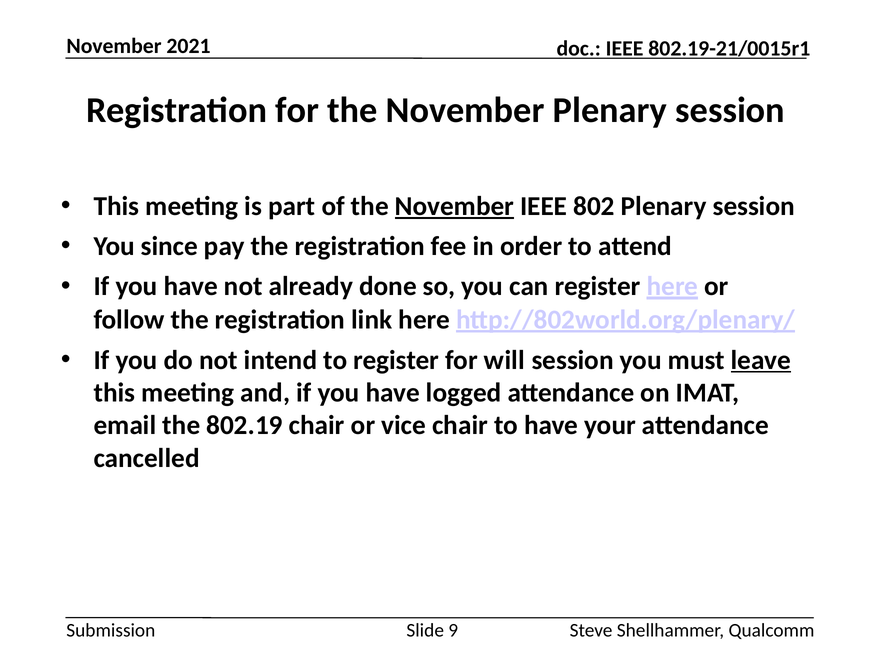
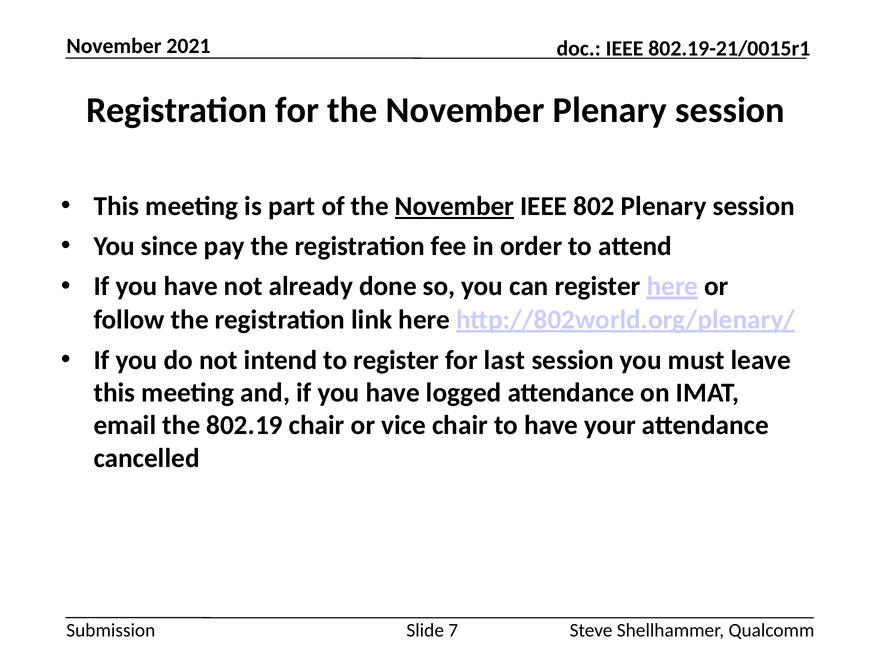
will: will -> last (505, 360)
leave underline: present -> none (761, 360)
9: 9 -> 7 (453, 630)
